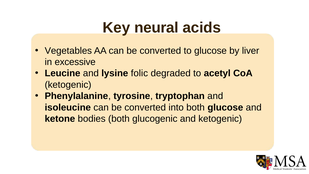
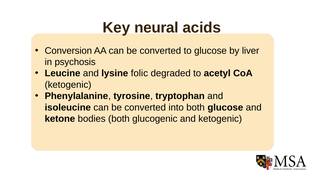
Vegetables: Vegetables -> Conversion (68, 51)
excessive: excessive -> psychosis (75, 62)
